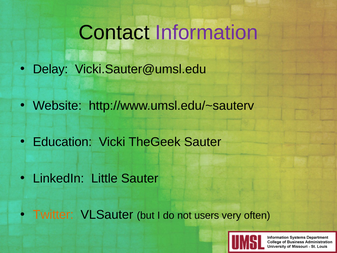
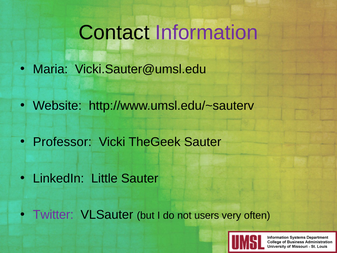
Delay: Delay -> Maria (50, 69)
Education: Education -> Professor (62, 142)
Twitter colour: orange -> purple (53, 215)
